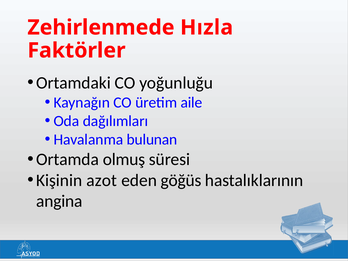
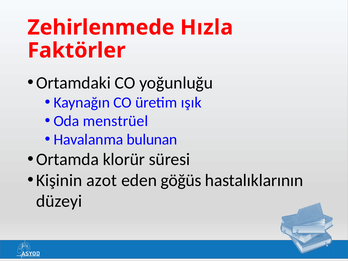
aile: aile -> ışık (191, 102)
dağılımları: dağılımları -> menstrüel (115, 121)
olmuş: olmuş -> klorür (124, 159)
angina: angina -> düzeyi (59, 201)
